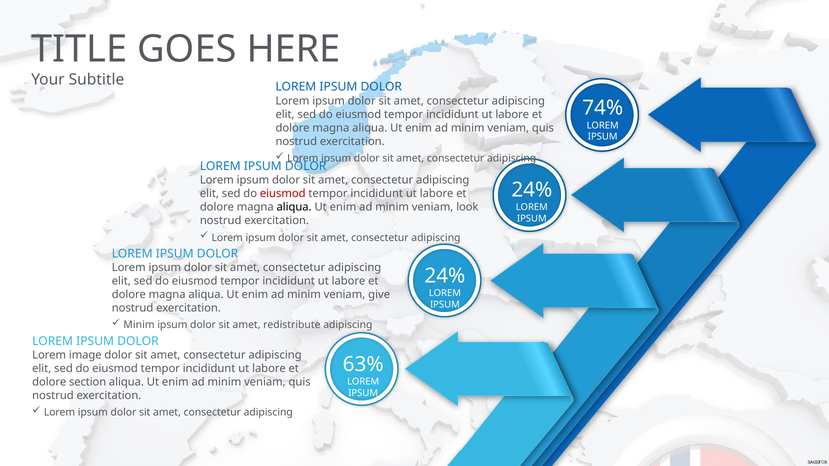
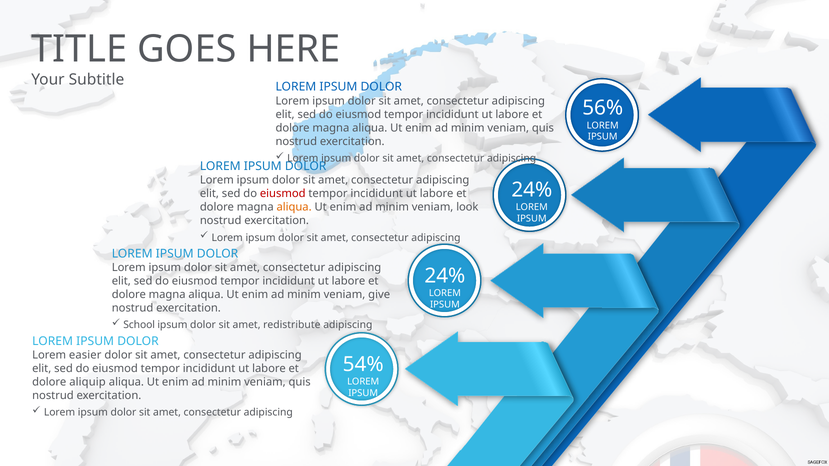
74%: 74% -> 56% (603, 108)
aliqua colour: black -> orange (294, 207)
Minim: Minim -> School (139, 325)
image: image -> easier (85, 355)
63%: 63% -> 54% (363, 365)
section: section -> aliquip (88, 382)
